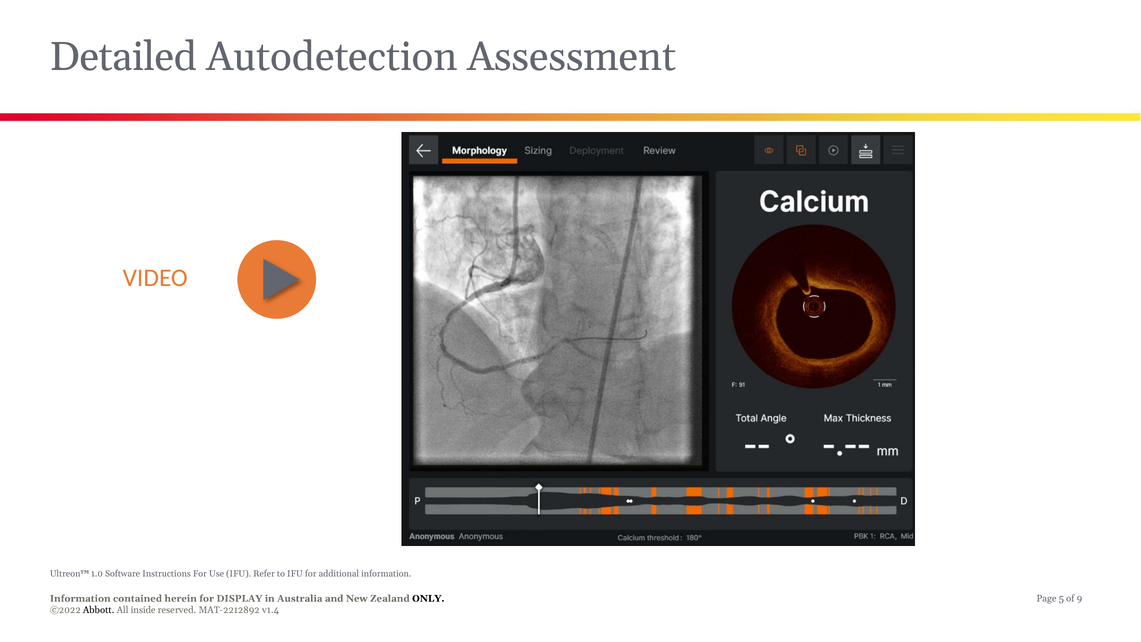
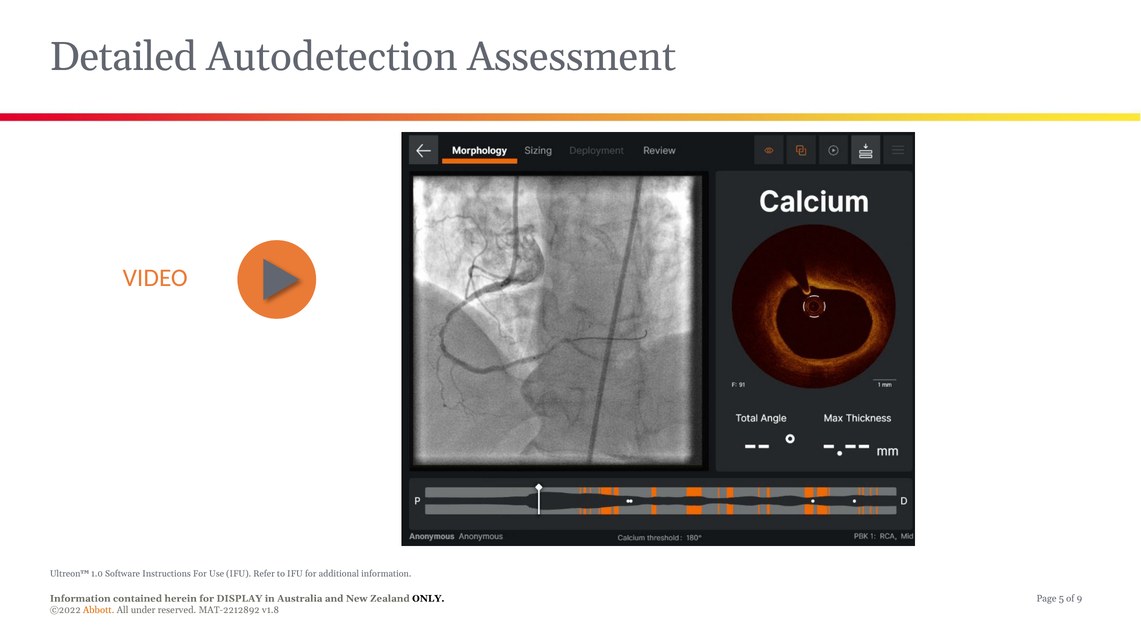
Abbott colour: black -> orange (99, 610)
inside: inside -> under (143, 610)
v1.4: v1.4 -> v1.8 (271, 610)
